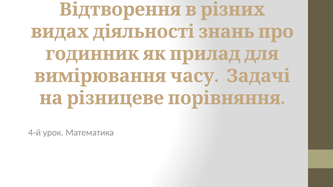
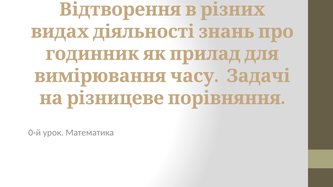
4-й: 4-й -> 0-й (35, 133)
